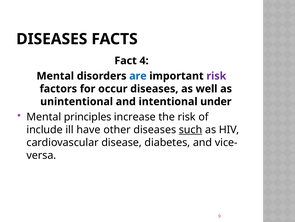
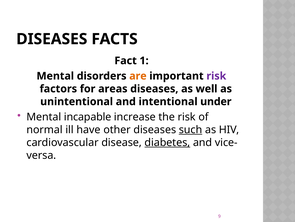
4: 4 -> 1 (144, 61)
are colour: blue -> orange (138, 76)
occur: occur -> areas (113, 89)
principles: principles -> incapable (88, 117)
include: include -> normal (45, 129)
diabetes underline: none -> present (167, 142)
